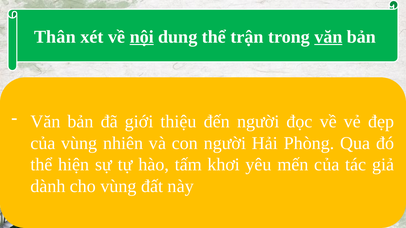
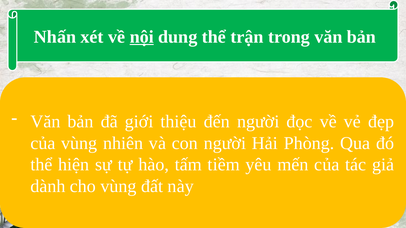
Thân: Thân -> Nhấn (55, 37)
văn underline: present -> none (328, 37)
khơi: khơi -> tiềm (224, 165)
